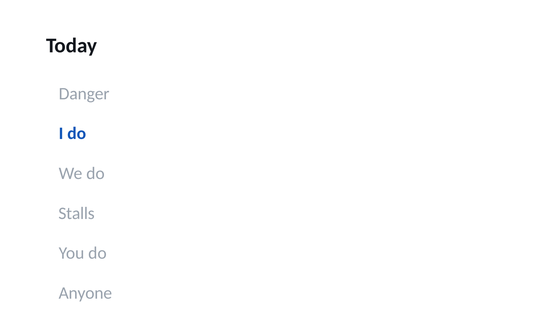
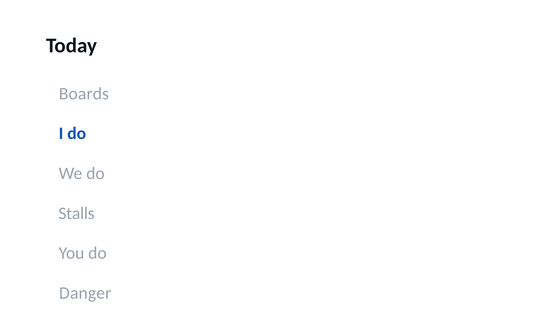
Danger: Danger -> Boards (84, 94)
Anyone: Anyone -> Danger (85, 293)
